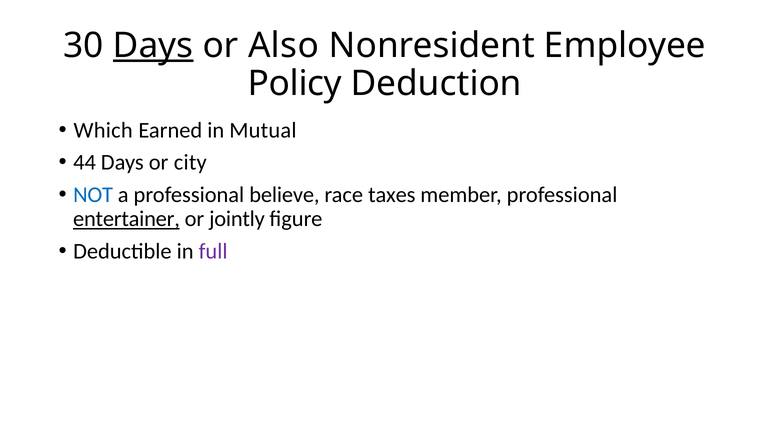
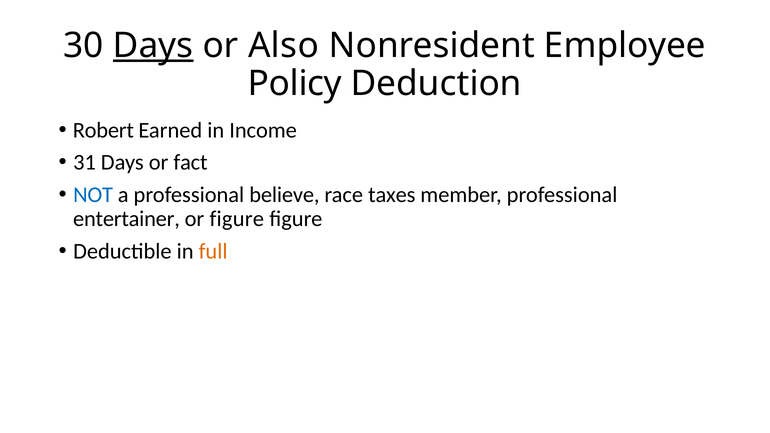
Which: Which -> Robert (103, 130)
Mutual: Mutual -> Income (263, 130)
44: 44 -> 31 (85, 162)
city: city -> fact (190, 162)
entertainer underline: present -> none (126, 219)
or jointly: jointly -> figure (237, 219)
full colour: purple -> orange (213, 251)
